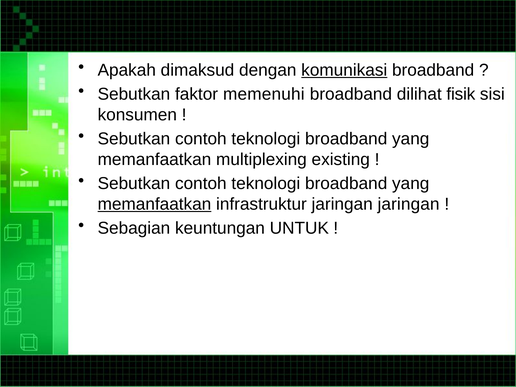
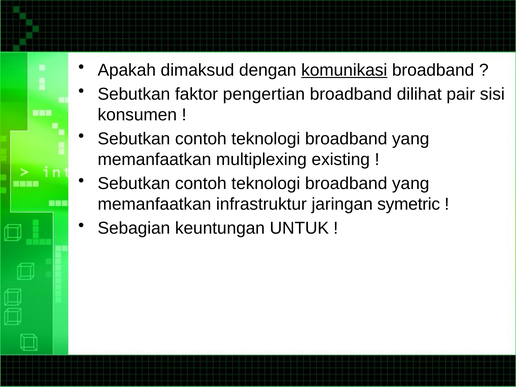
memenuhi: memenuhi -> pengertian (264, 94)
fisik: fisik -> pair (461, 94)
memanfaatkan underline: present -> none (154, 204)
jaringan jaringan: jaringan -> symetric (409, 204)
